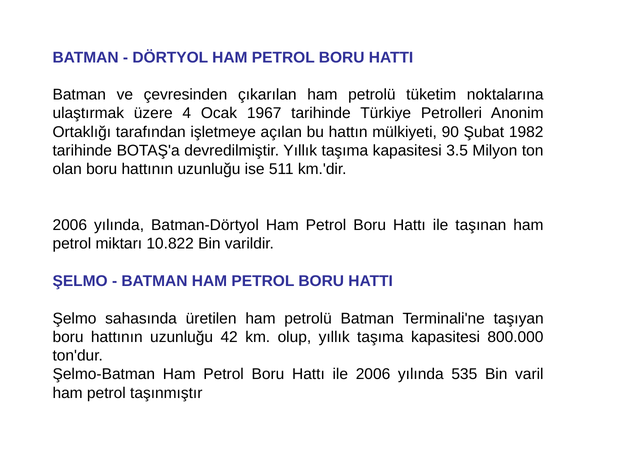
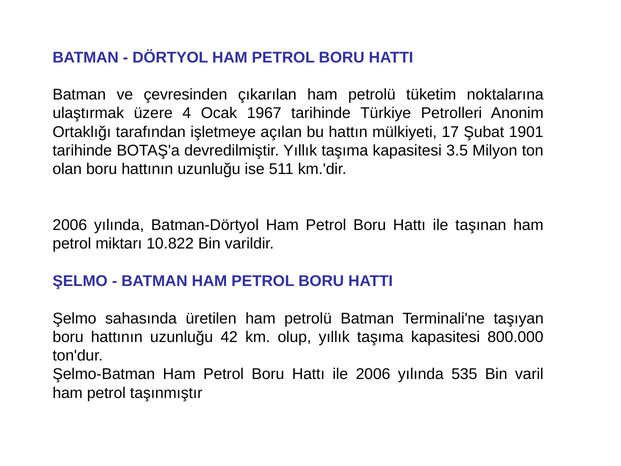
90: 90 -> 17 (450, 132)
1982: 1982 -> 1901 (526, 132)
